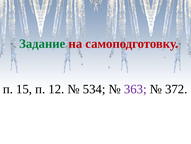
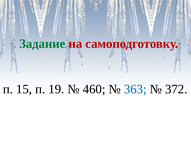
12: 12 -> 19 (56, 89)
534: 534 -> 460 (94, 89)
363 colour: purple -> blue (135, 89)
